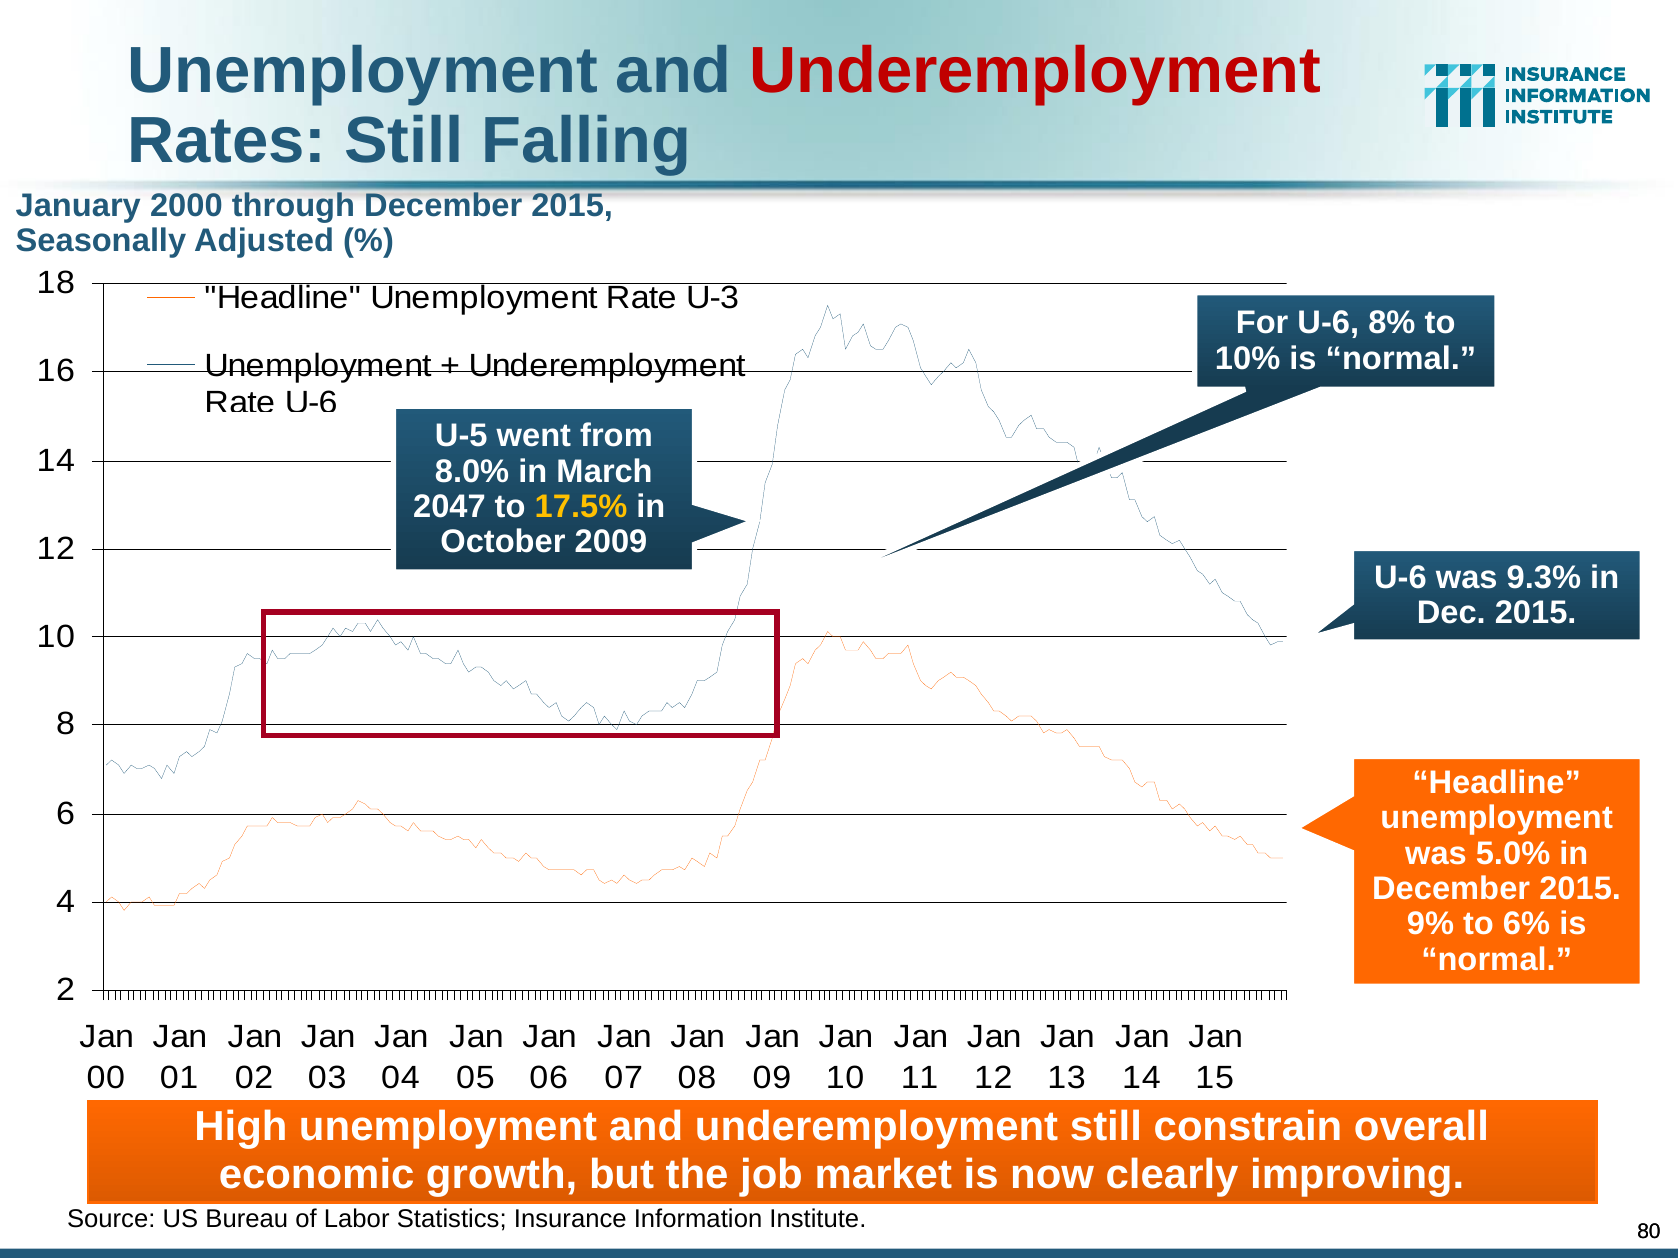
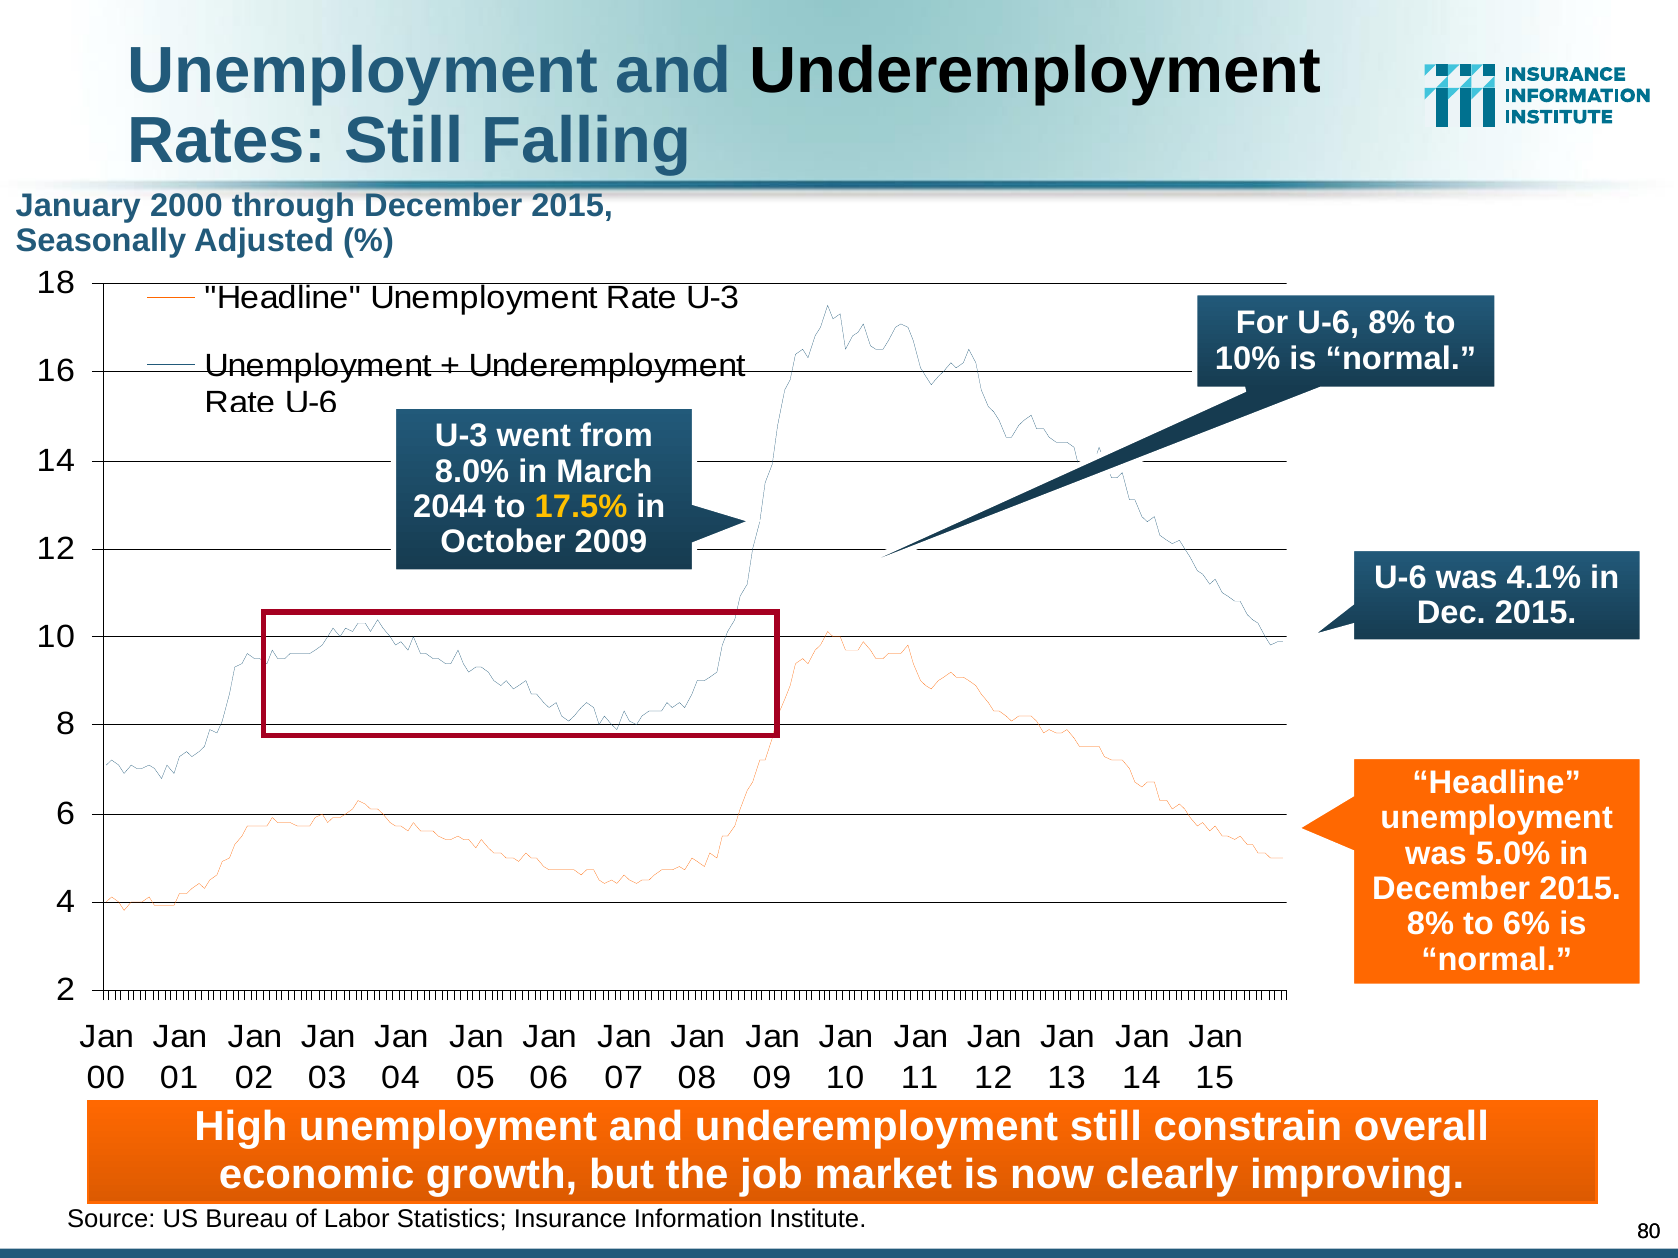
Underemployment colour: red -> black (1036, 71)
U-5: U-5 -> U-3 (461, 436)
2047: 2047 -> 2044 (449, 507)
9.3%: 9.3% -> 4.1% (1544, 578)
9%: 9% -> 8% (1430, 924)
